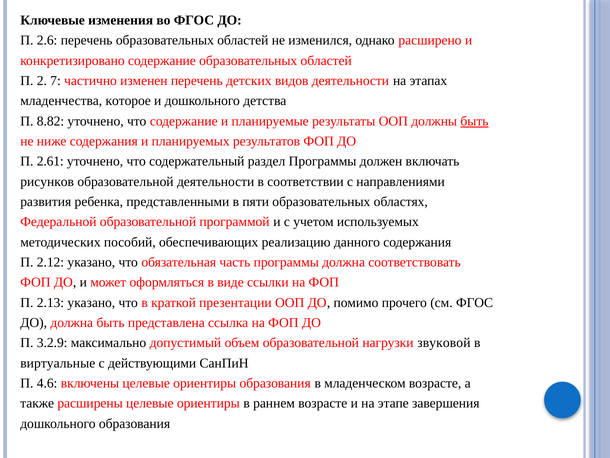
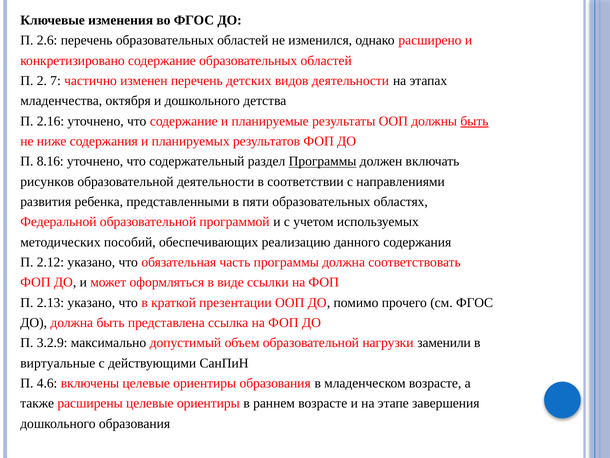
которое: которое -> октября (128, 101)
8.82: 8.82 -> 2.16 (50, 121)
2.61: 2.61 -> 8.16 (50, 161)
Программы underline: none -> present (323, 161)
звуковой: звуковой -> заменили (444, 343)
